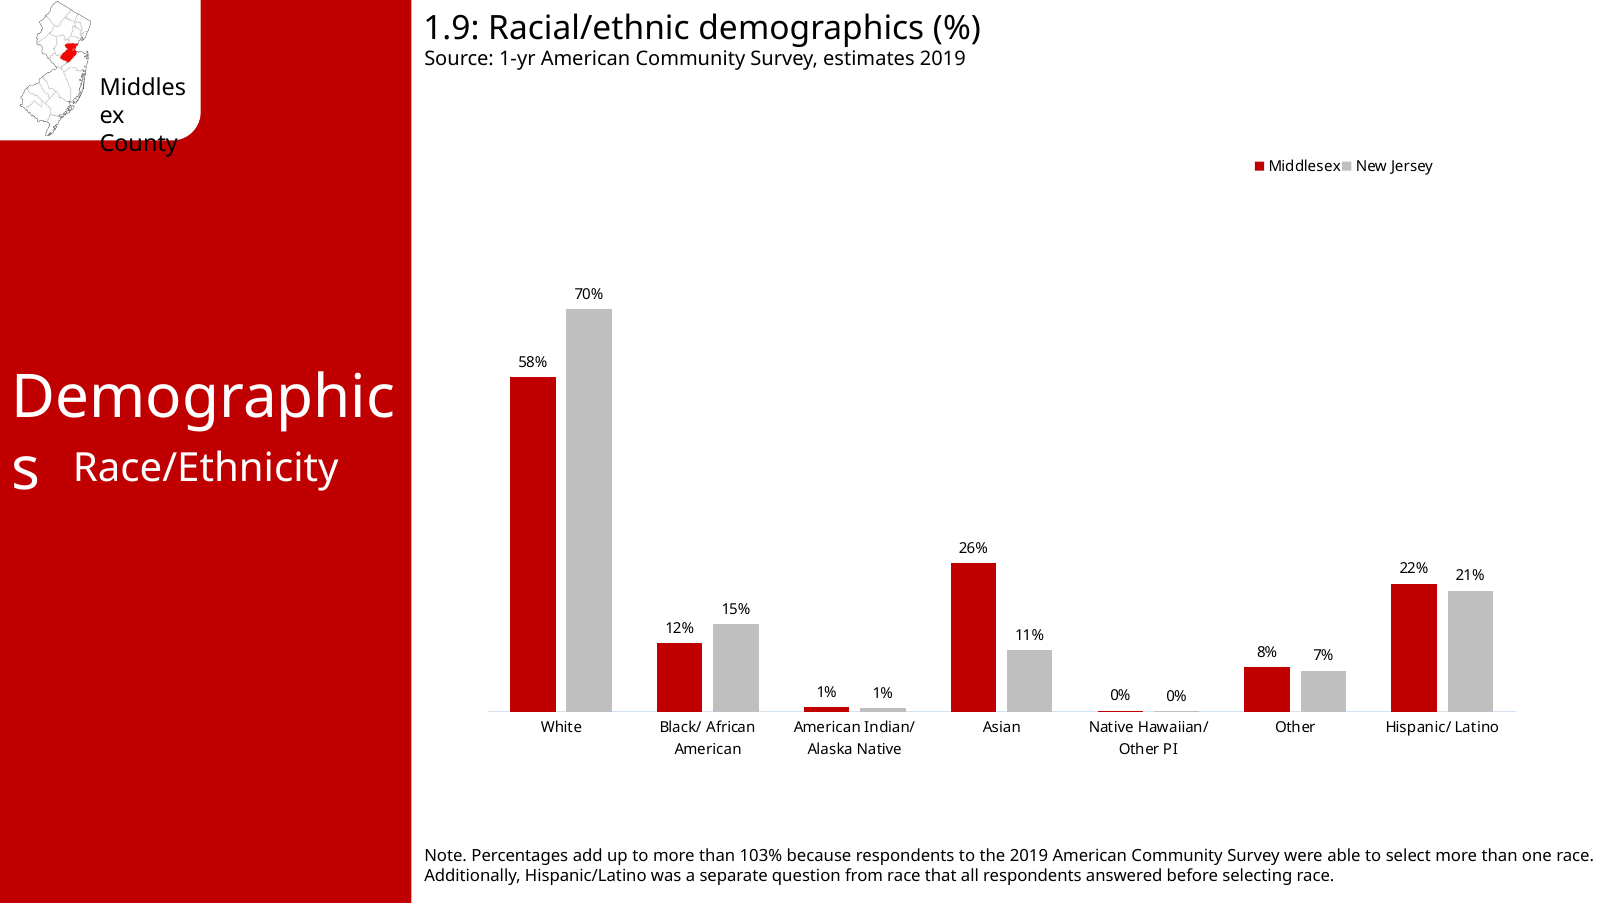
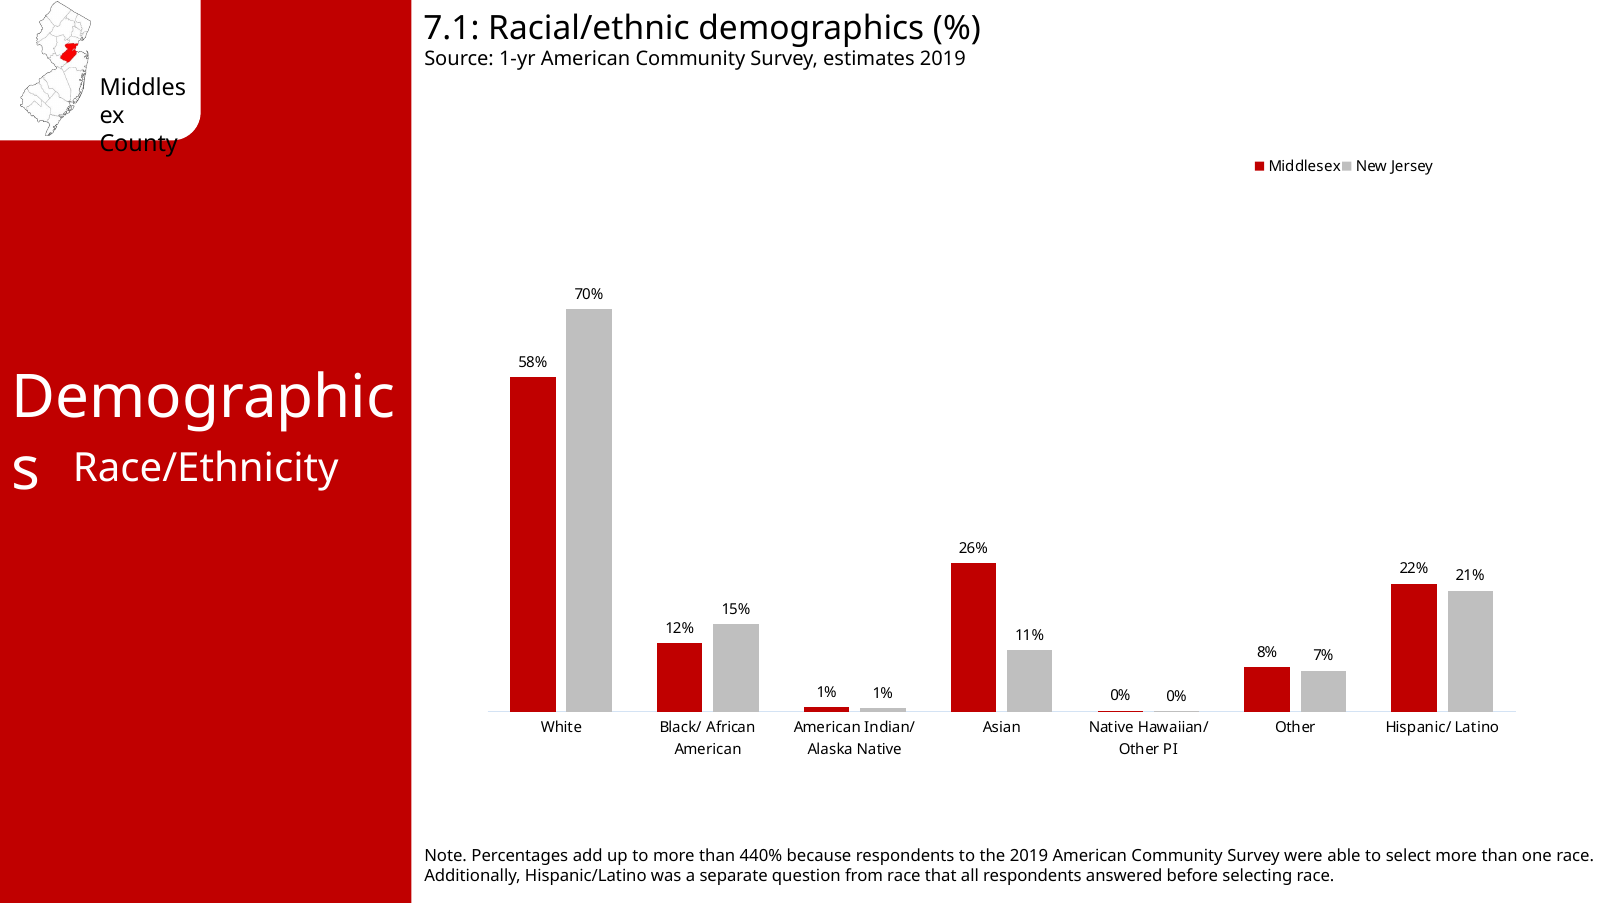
1.9: 1.9 -> 7.1 (451, 28)
103%: 103% -> 440% (761, 856)
